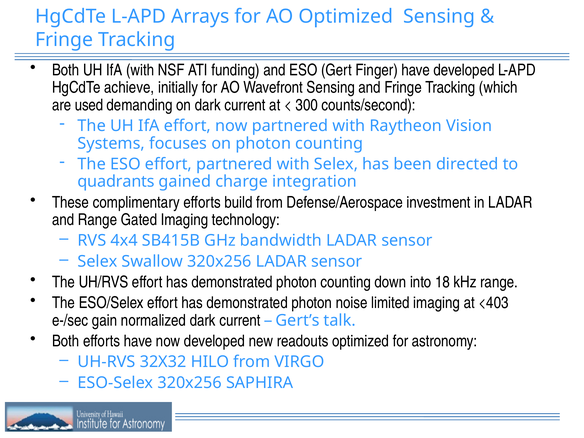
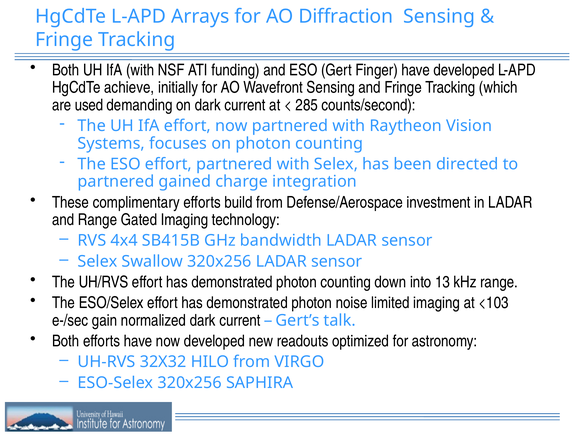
AO Optimized: Optimized -> Diffraction (346, 16)
300: 300 -> 285 (307, 105)
quadrants: quadrants -> partnered (116, 182)
18: 18 -> 13 (442, 282)
<403: <403 -> <103 (494, 303)
